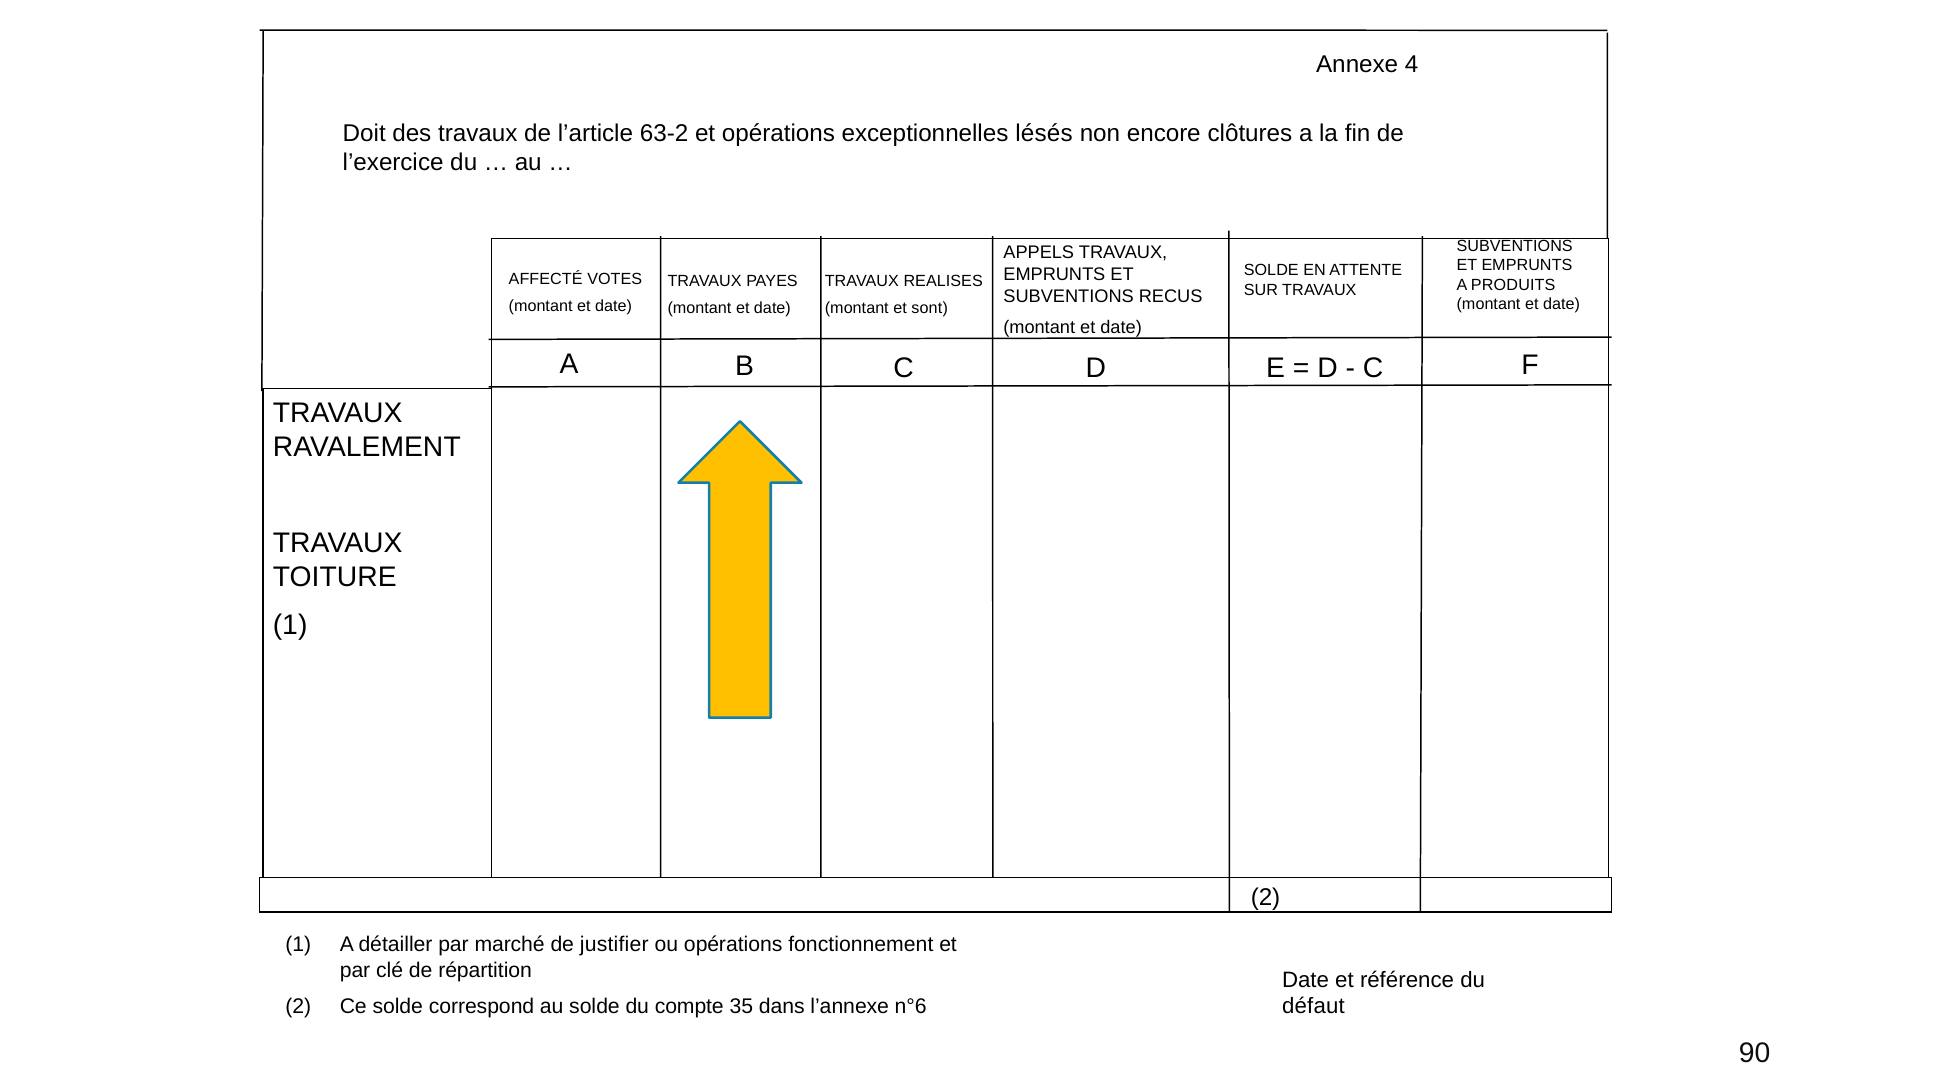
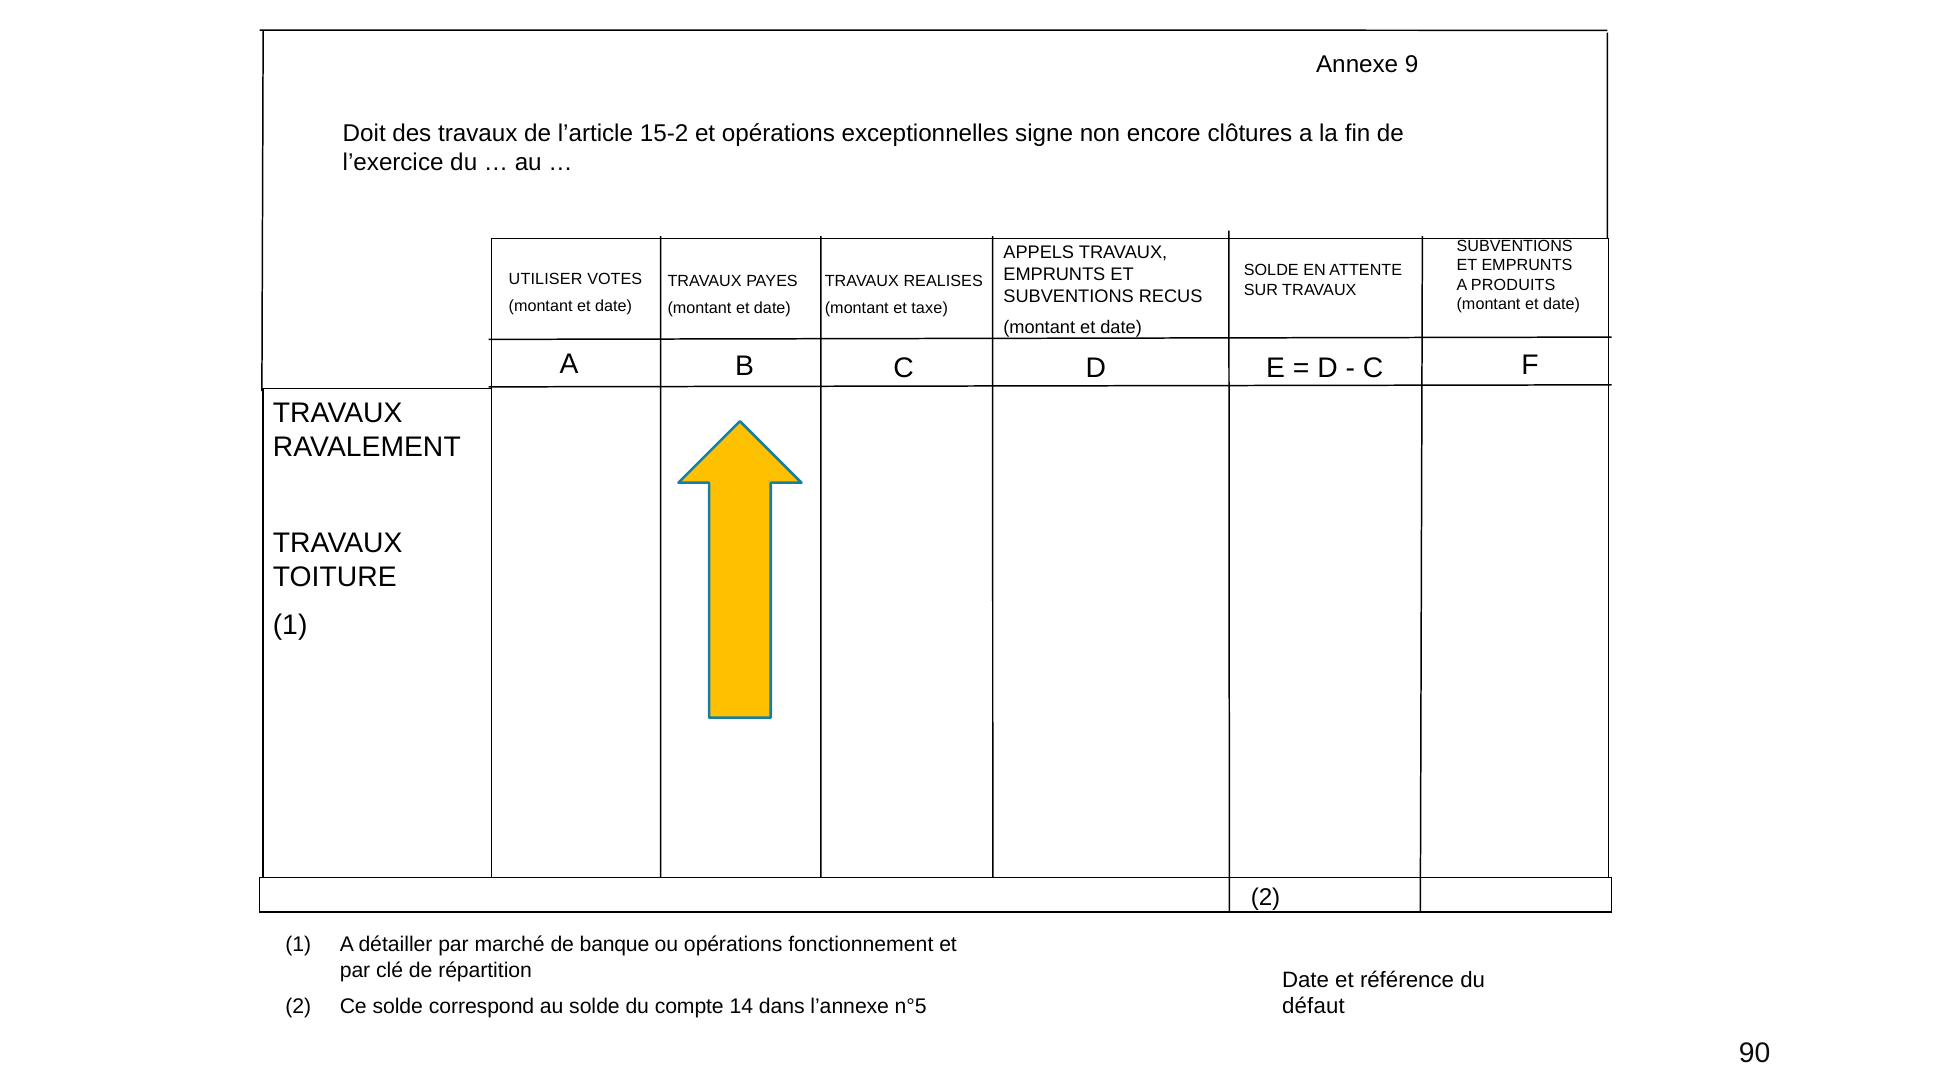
4: 4 -> 9 (1412, 65)
63-2: 63-2 -> 15-2 (664, 133)
lésés: lésés -> signe (1044, 133)
AFFECTÉ: AFFECTÉ -> UTILISER (546, 279)
sont: sont -> taxe (930, 308)
justifier: justifier -> banque (615, 945)
35: 35 -> 14 (741, 1007)
n°6: n°6 -> n°5 (911, 1007)
